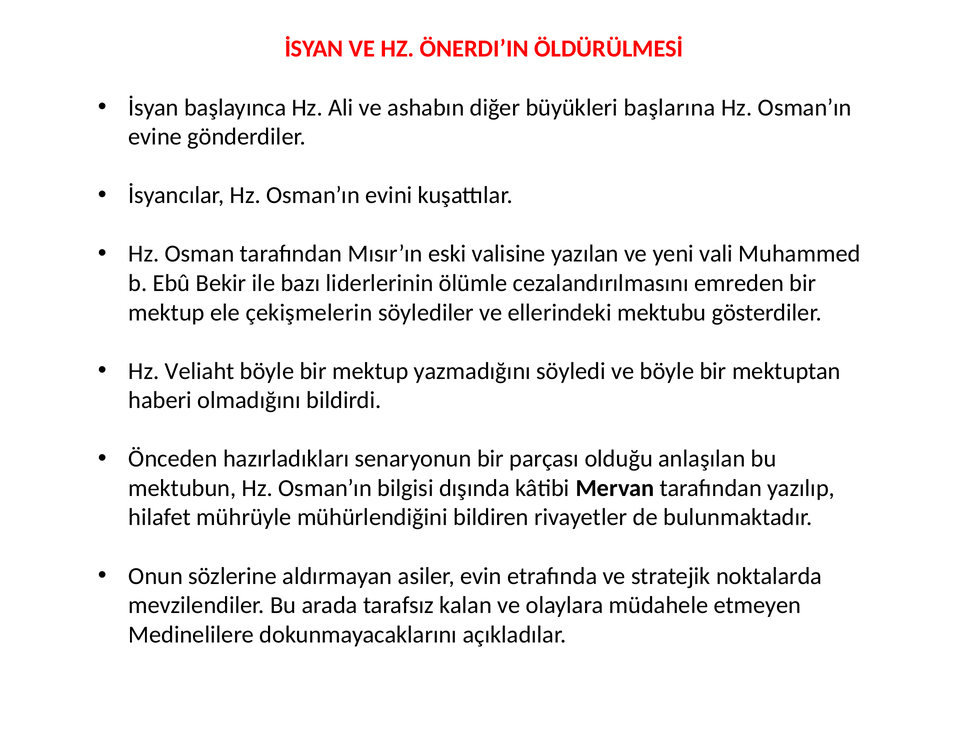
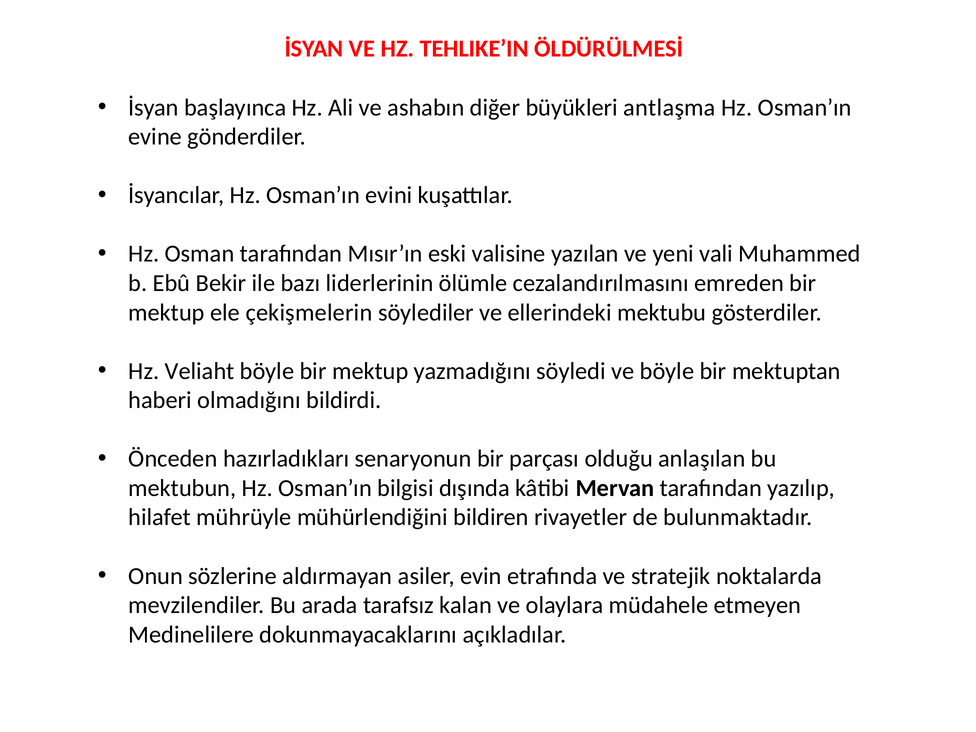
ÖNERDI’IN: ÖNERDI’IN -> TEHLIKE’IN (474, 49)
başlarına: başlarına -> antlaşma (670, 107)
